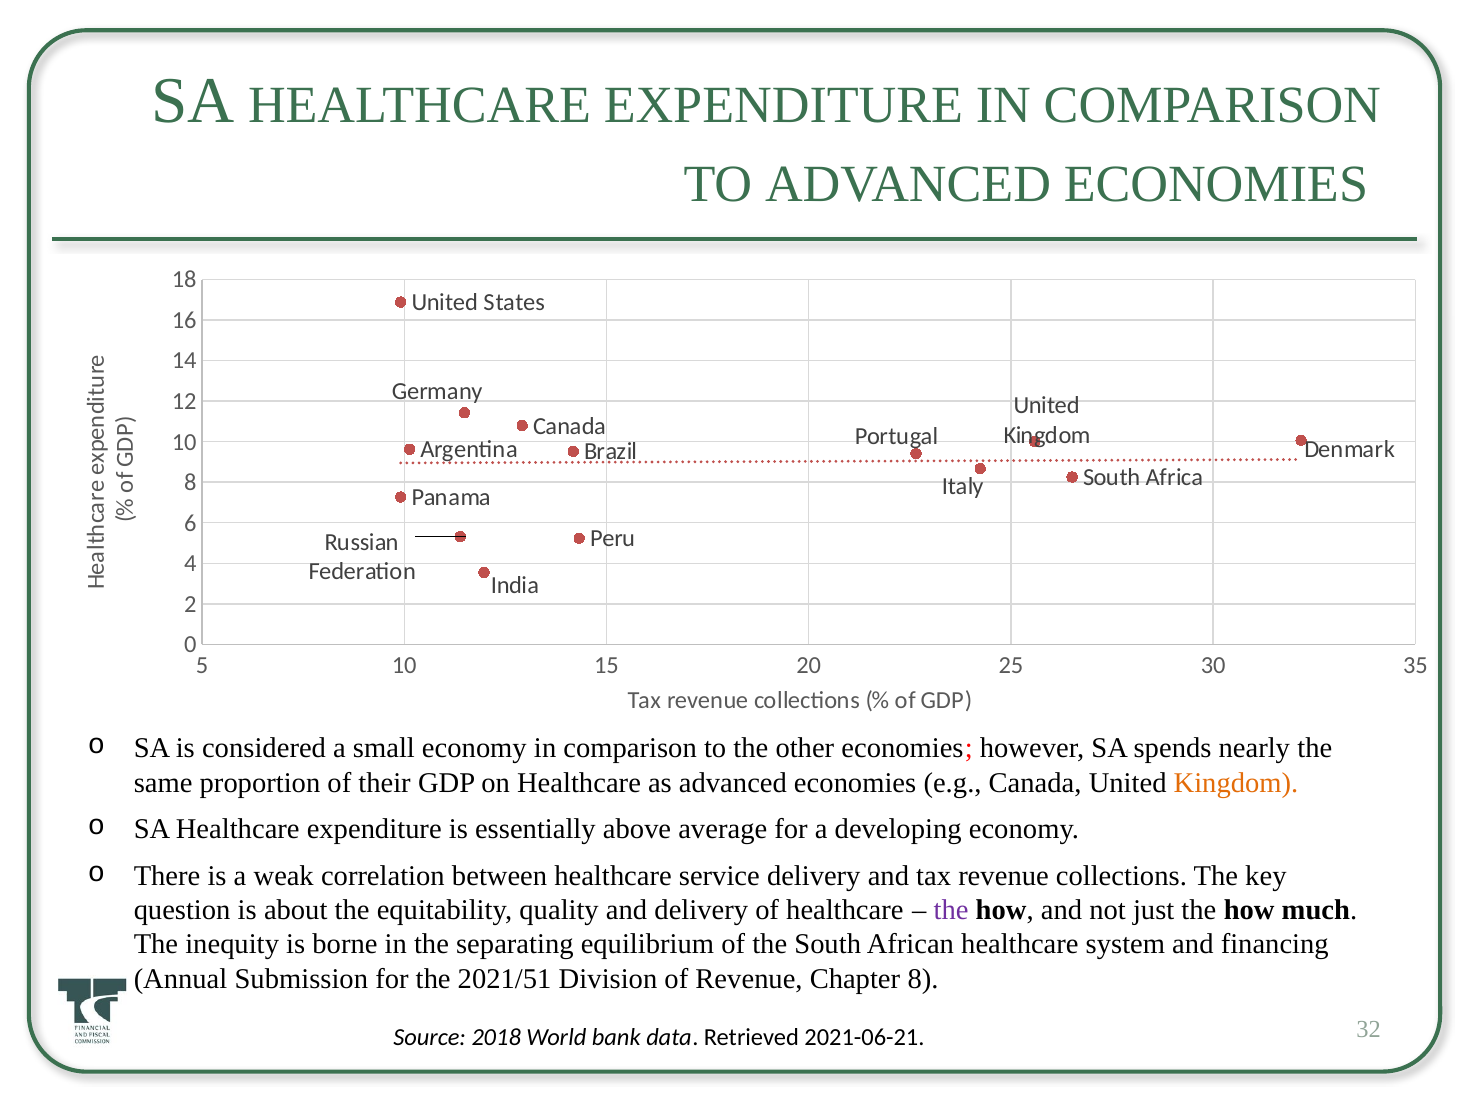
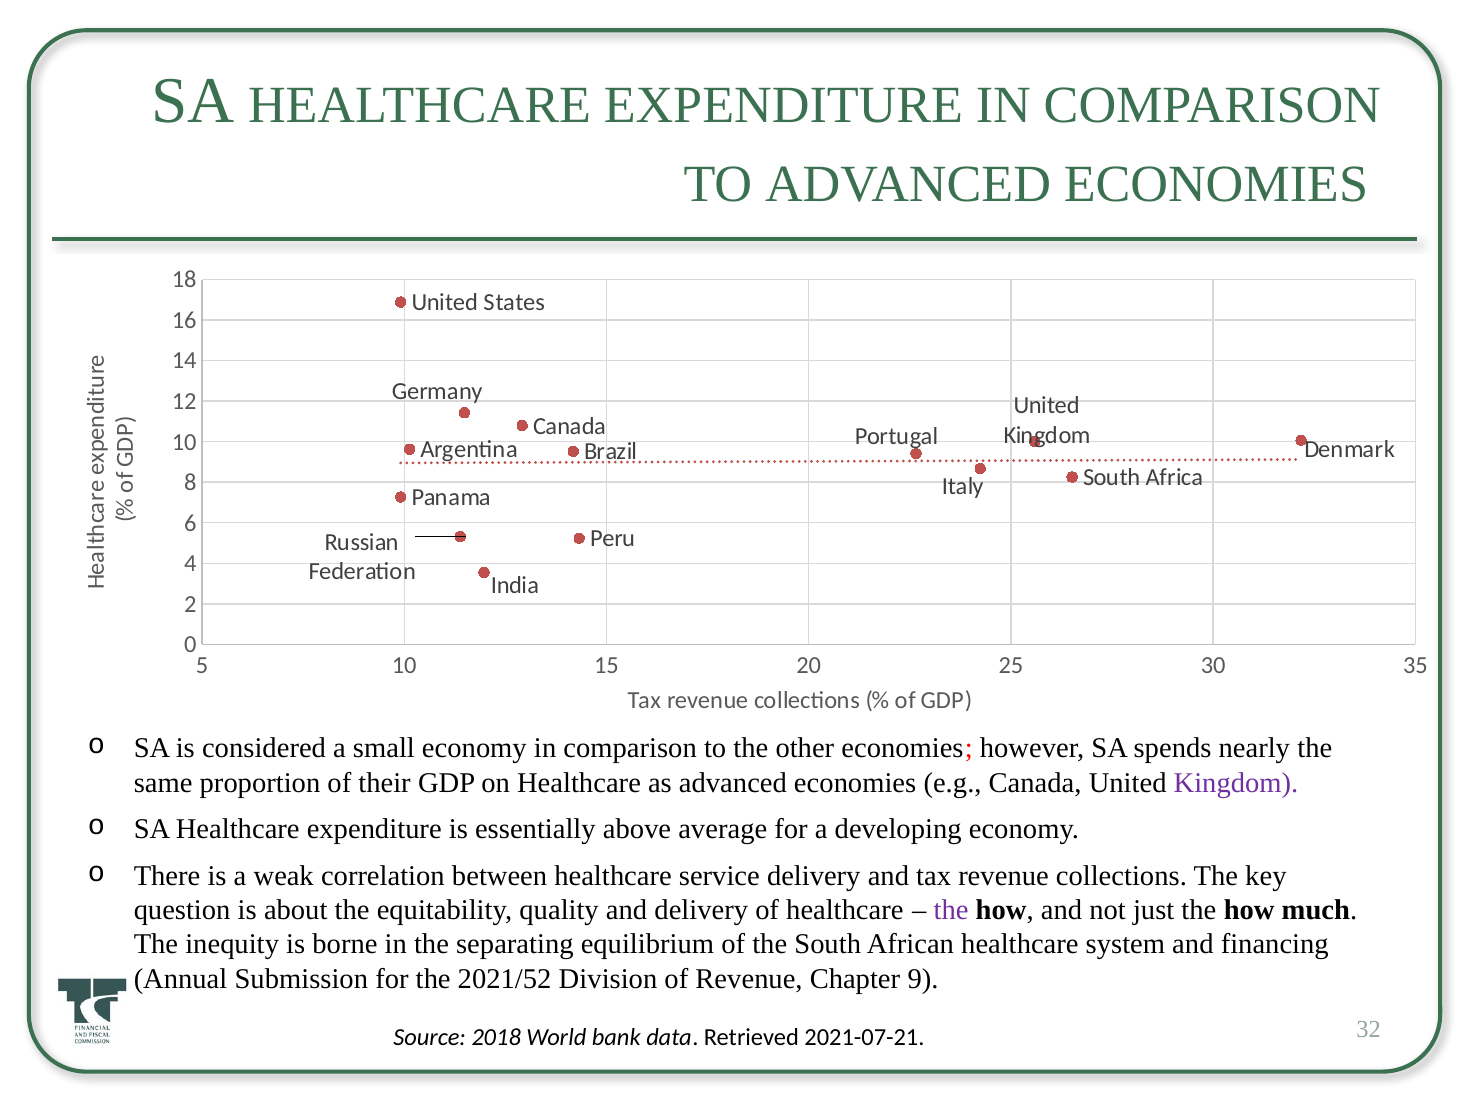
Kingdom colour: orange -> purple (1236, 783)
2021/51: 2021/51 -> 2021/52 (505, 979)
Chapter 8: 8 -> 9 (923, 979)
2021-06-21: 2021-06-21 -> 2021-07-21 (864, 1037)
